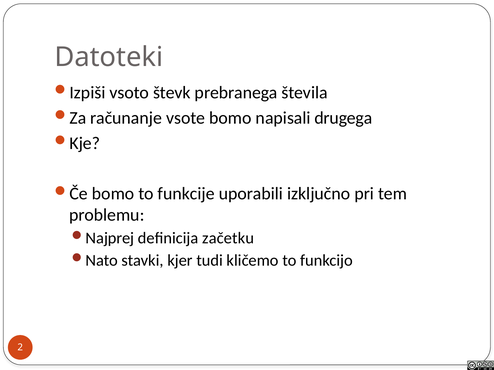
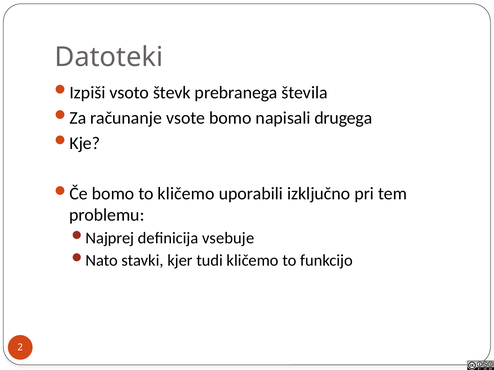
to funkcije: funkcije -> kličemo (186, 194)
začetku: začetku -> vsebuje (228, 238)
